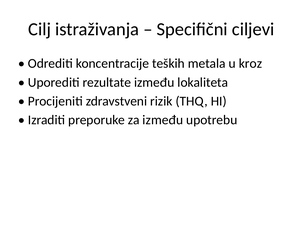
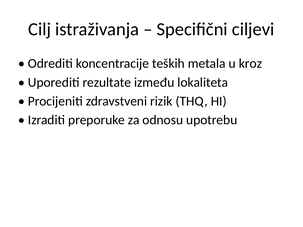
za između: između -> odnosu (163, 120)
